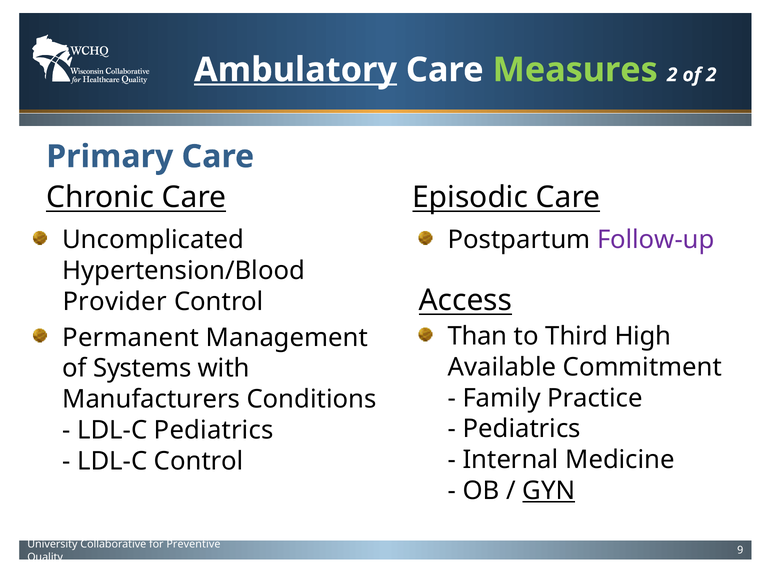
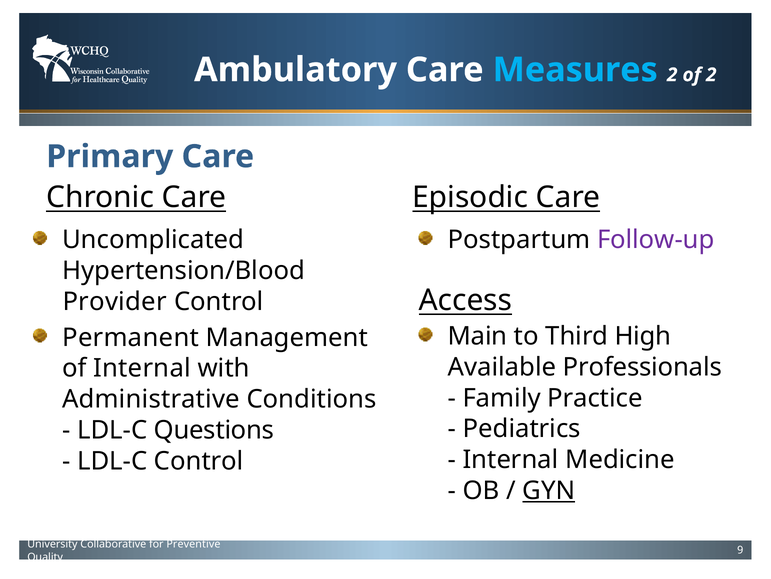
Ambulatory underline: present -> none (295, 70)
Measures colour: light green -> light blue (575, 70)
Than: Than -> Main (478, 336)
Commitment: Commitment -> Professionals (642, 367)
of Systems: Systems -> Internal (142, 368)
Manufacturers: Manufacturers -> Administrative (151, 399)
LDL-C Pediatrics: Pediatrics -> Questions (214, 430)
